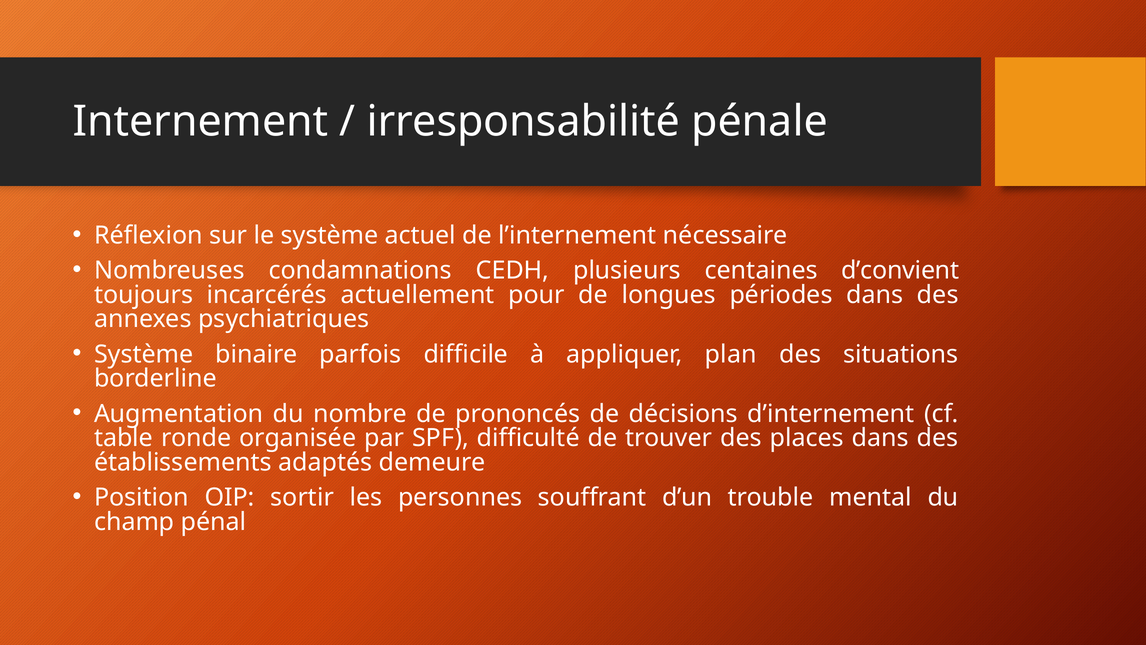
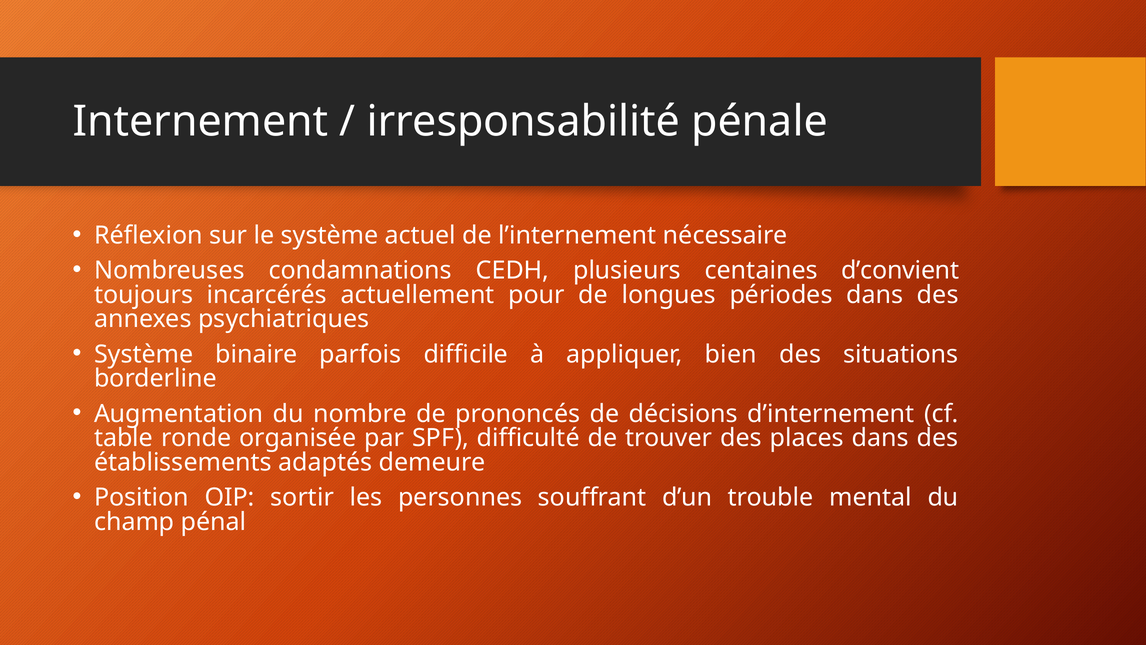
plan: plan -> bien (731, 354)
